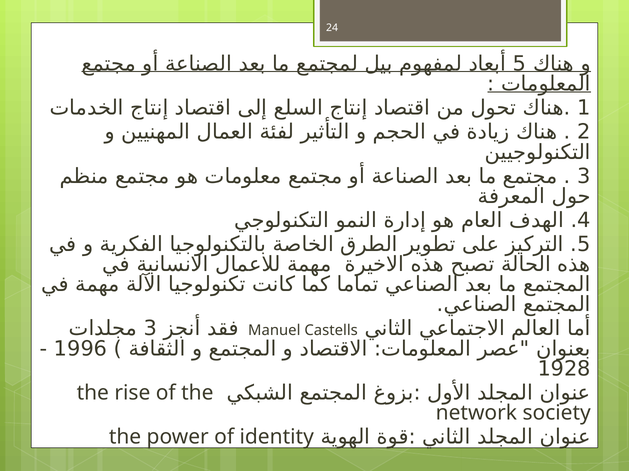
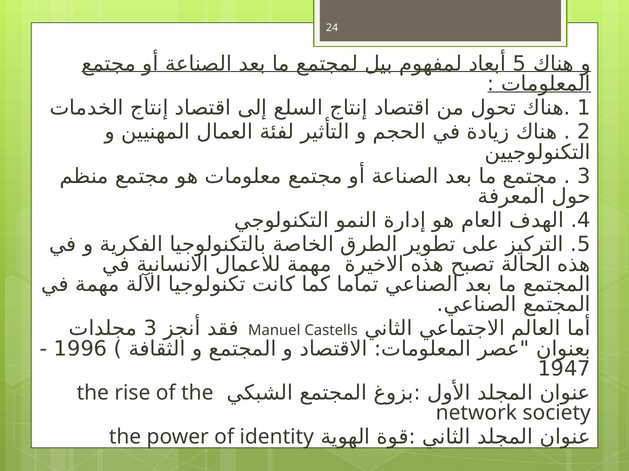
1928: 1928 -> 1947 (564, 369)
